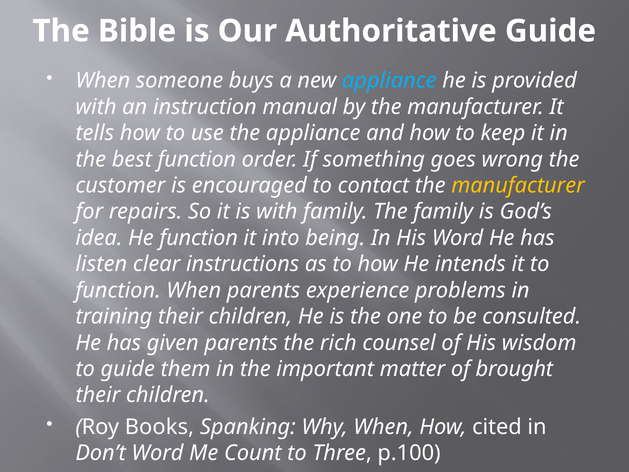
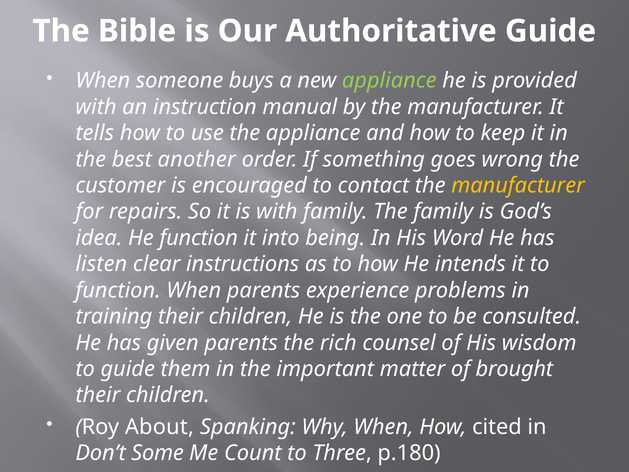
appliance colour: light blue -> light green (389, 81)
best function: function -> another (197, 159)
Books: Books -> About (159, 427)
Don’t Word: Word -> Some (158, 453)
p.100: p.100 -> p.180 (409, 453)
